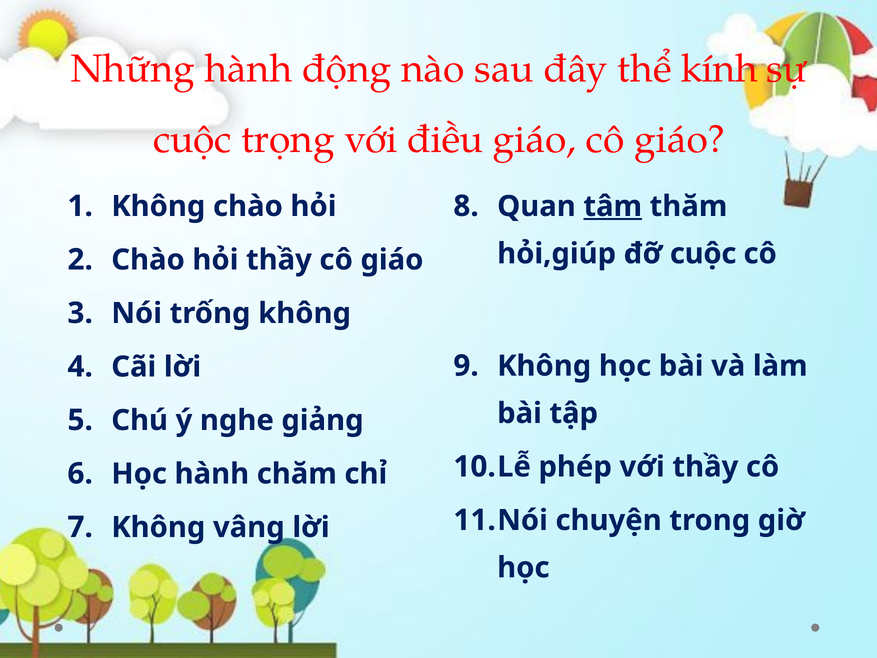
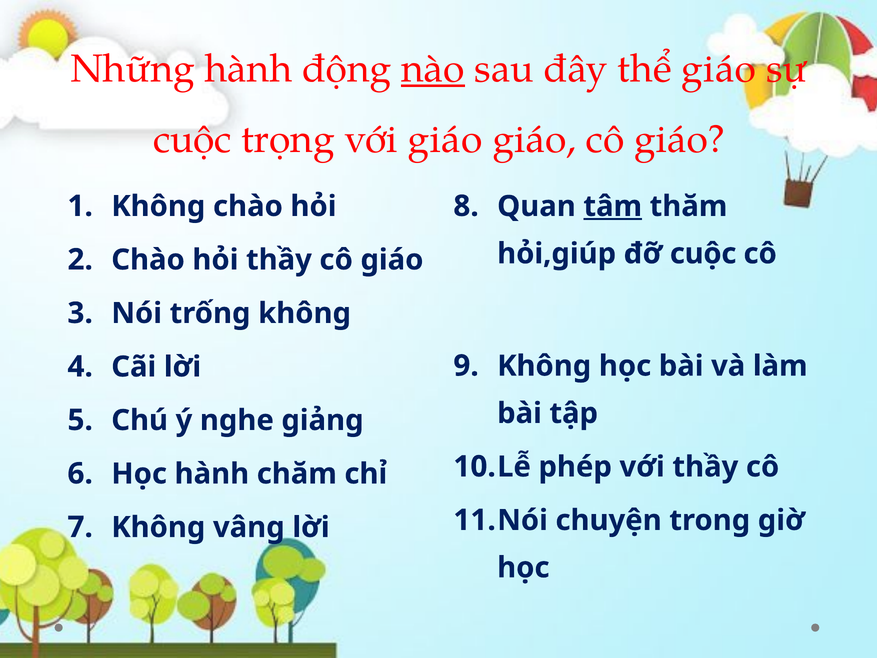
nào underline: none -> present (433, 69)
thể kính: kính -> giáo (719, 69)
với điều: điều -> giáo (445, 140)
